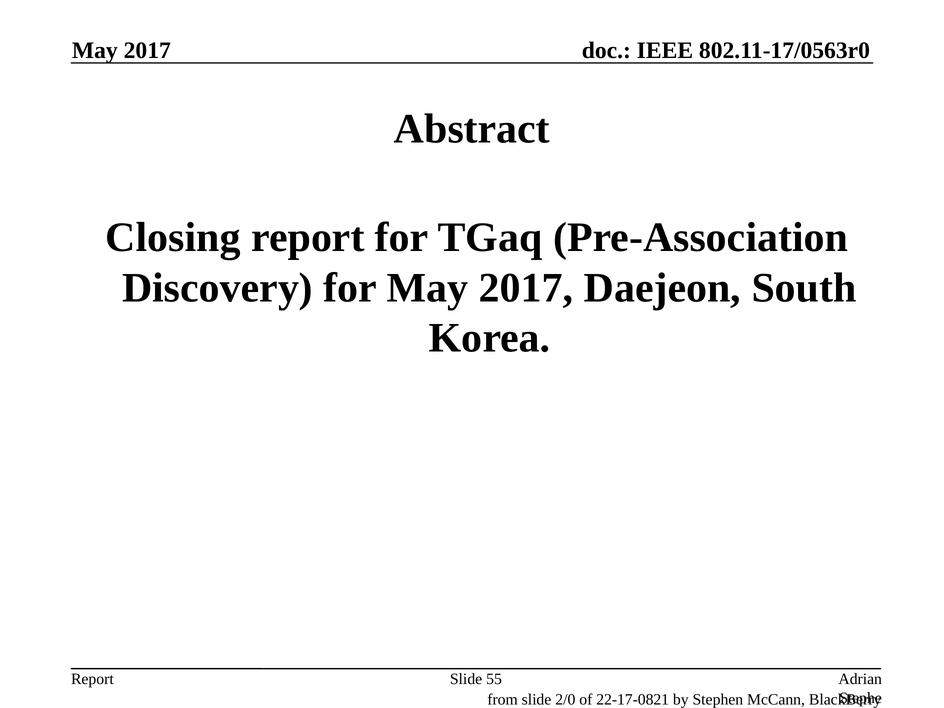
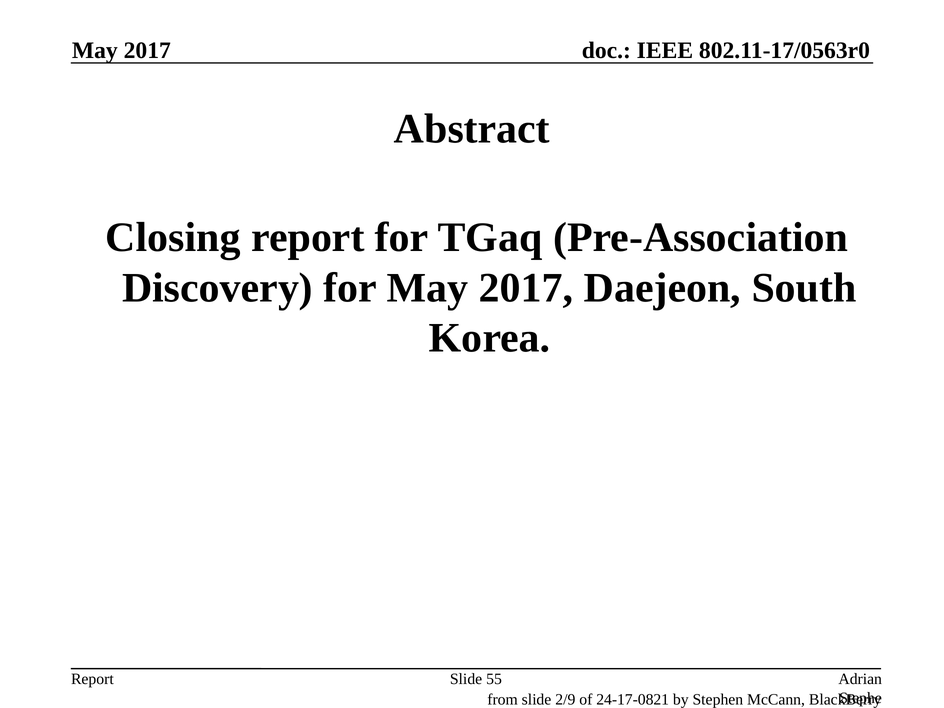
2/0: 2/0 -> 2/9 (565, 700)
22-17-0821: 22-17-0821 -> 24-17-0821 (633, 700)
